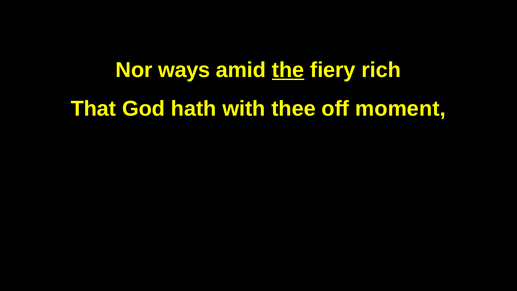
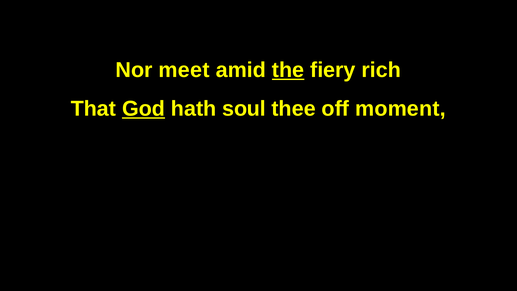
ways: ways -> meet (184, 70)
God underline: none -> present (144, 109)
with: with -> soul (244, 109)
